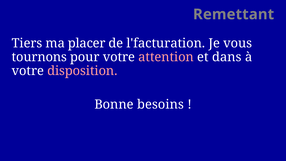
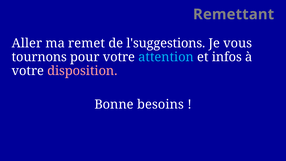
Tiers: Tiers -> Aller (27, 43)
placer: placer -> remet (87, 43)
l'facturation: l'facturation -> l'suggestions (166, 43)
attention colour: pink -> light blue (166, 57)
dans: dans -> infos (227, 57)
